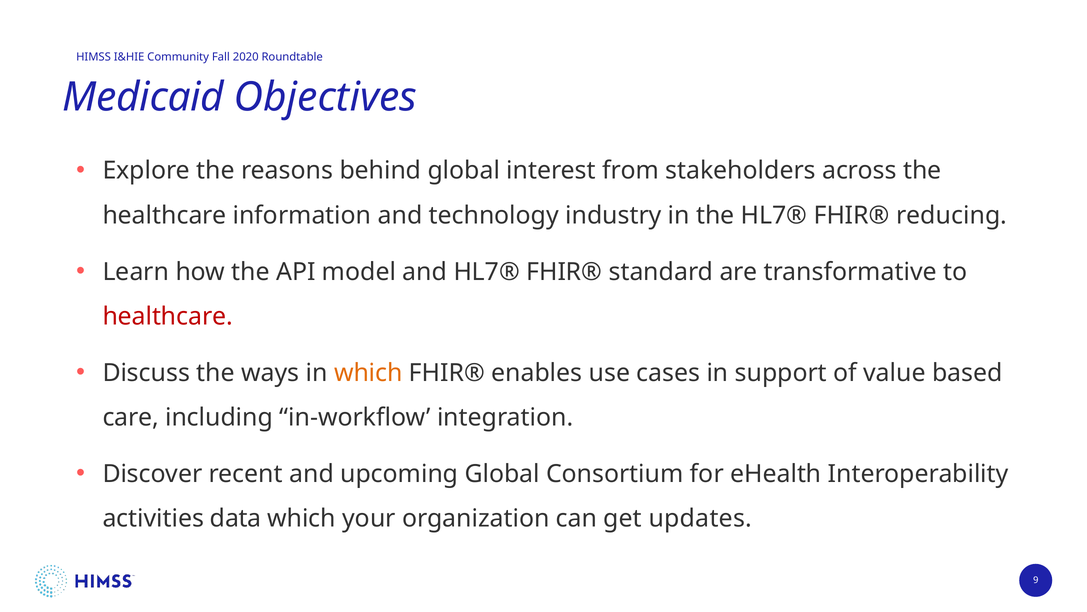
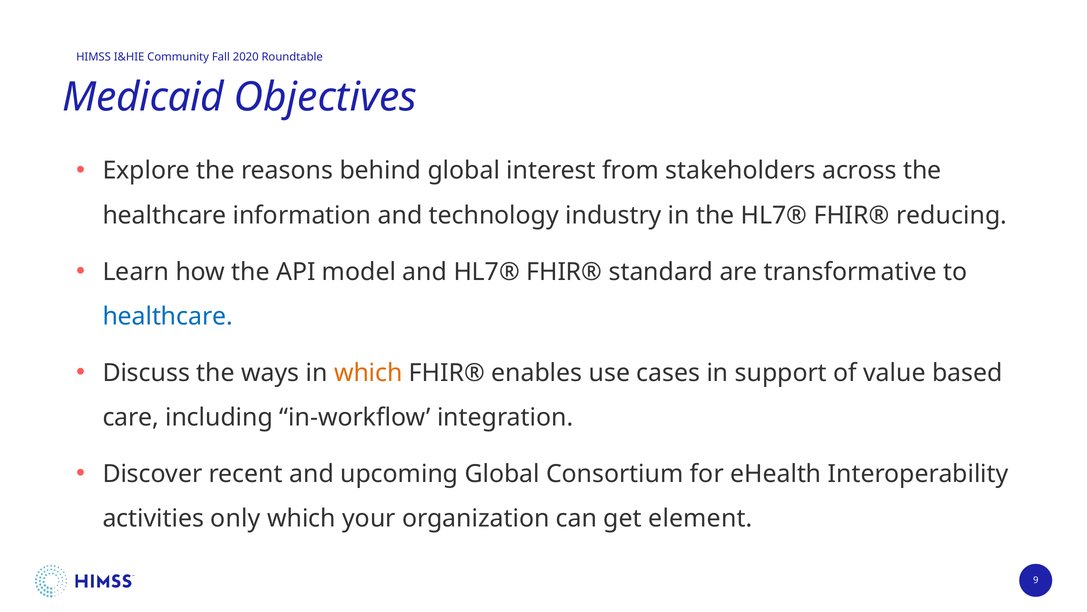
healthcare colour: red -> blue (168, 316)
data: data -> only (236, 518)
updates: updates -> element (700, 518)
